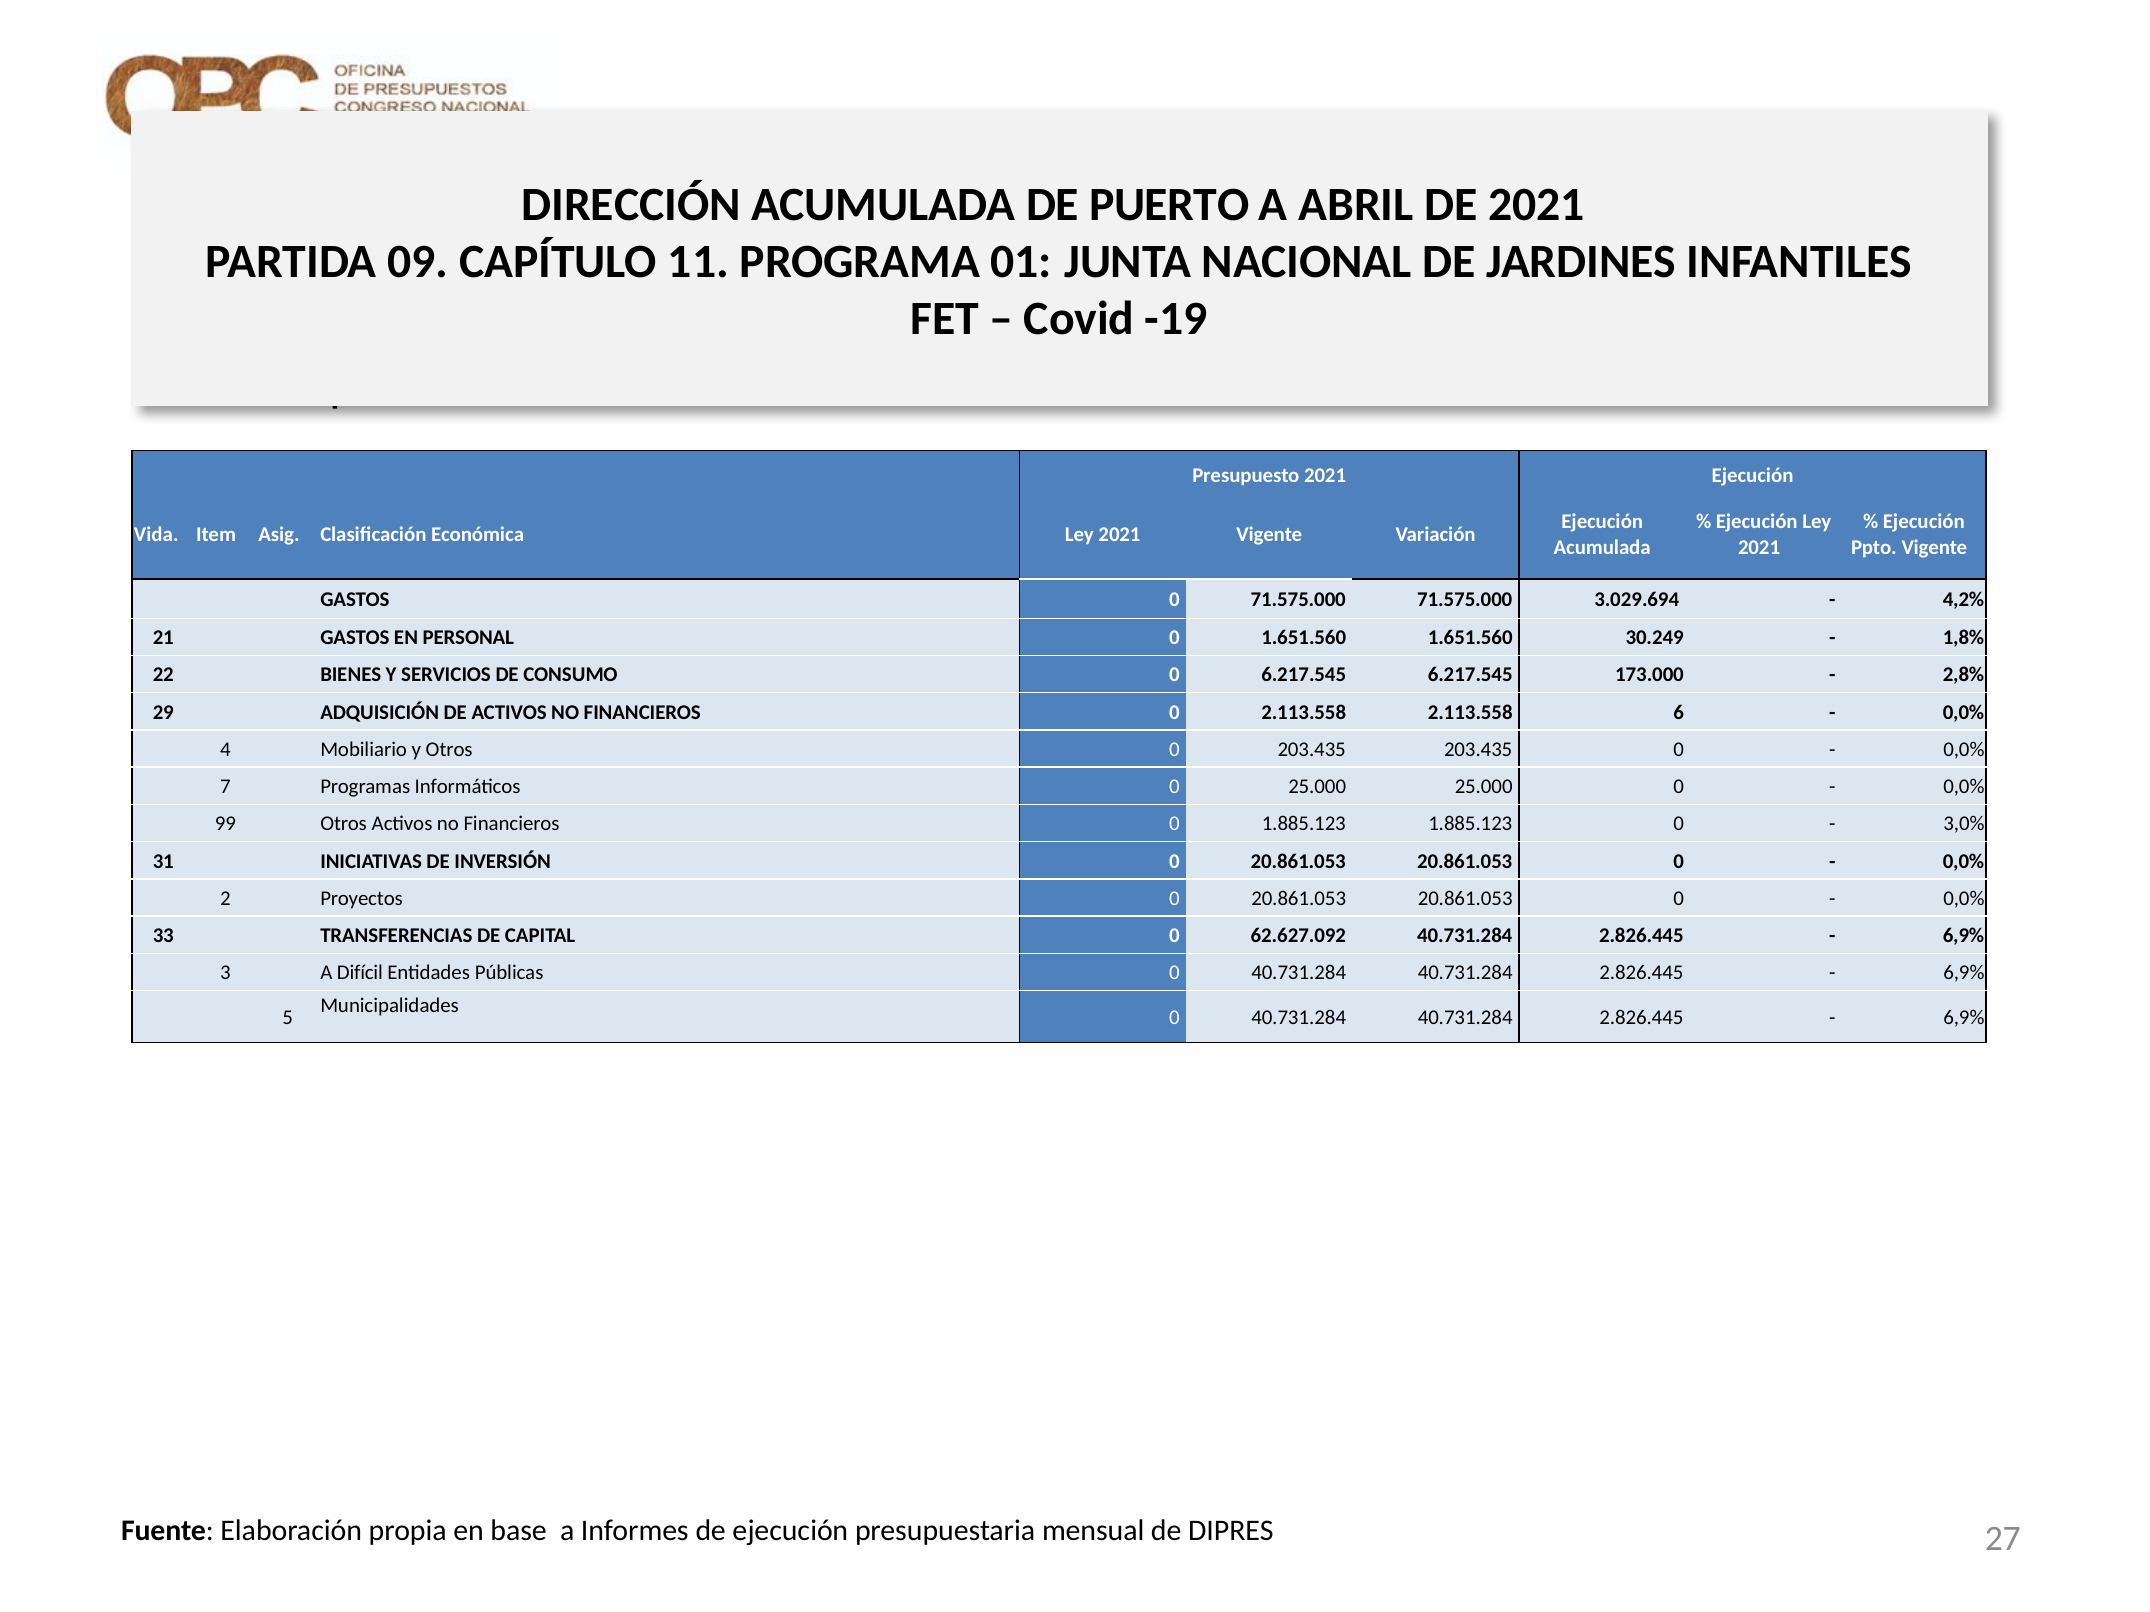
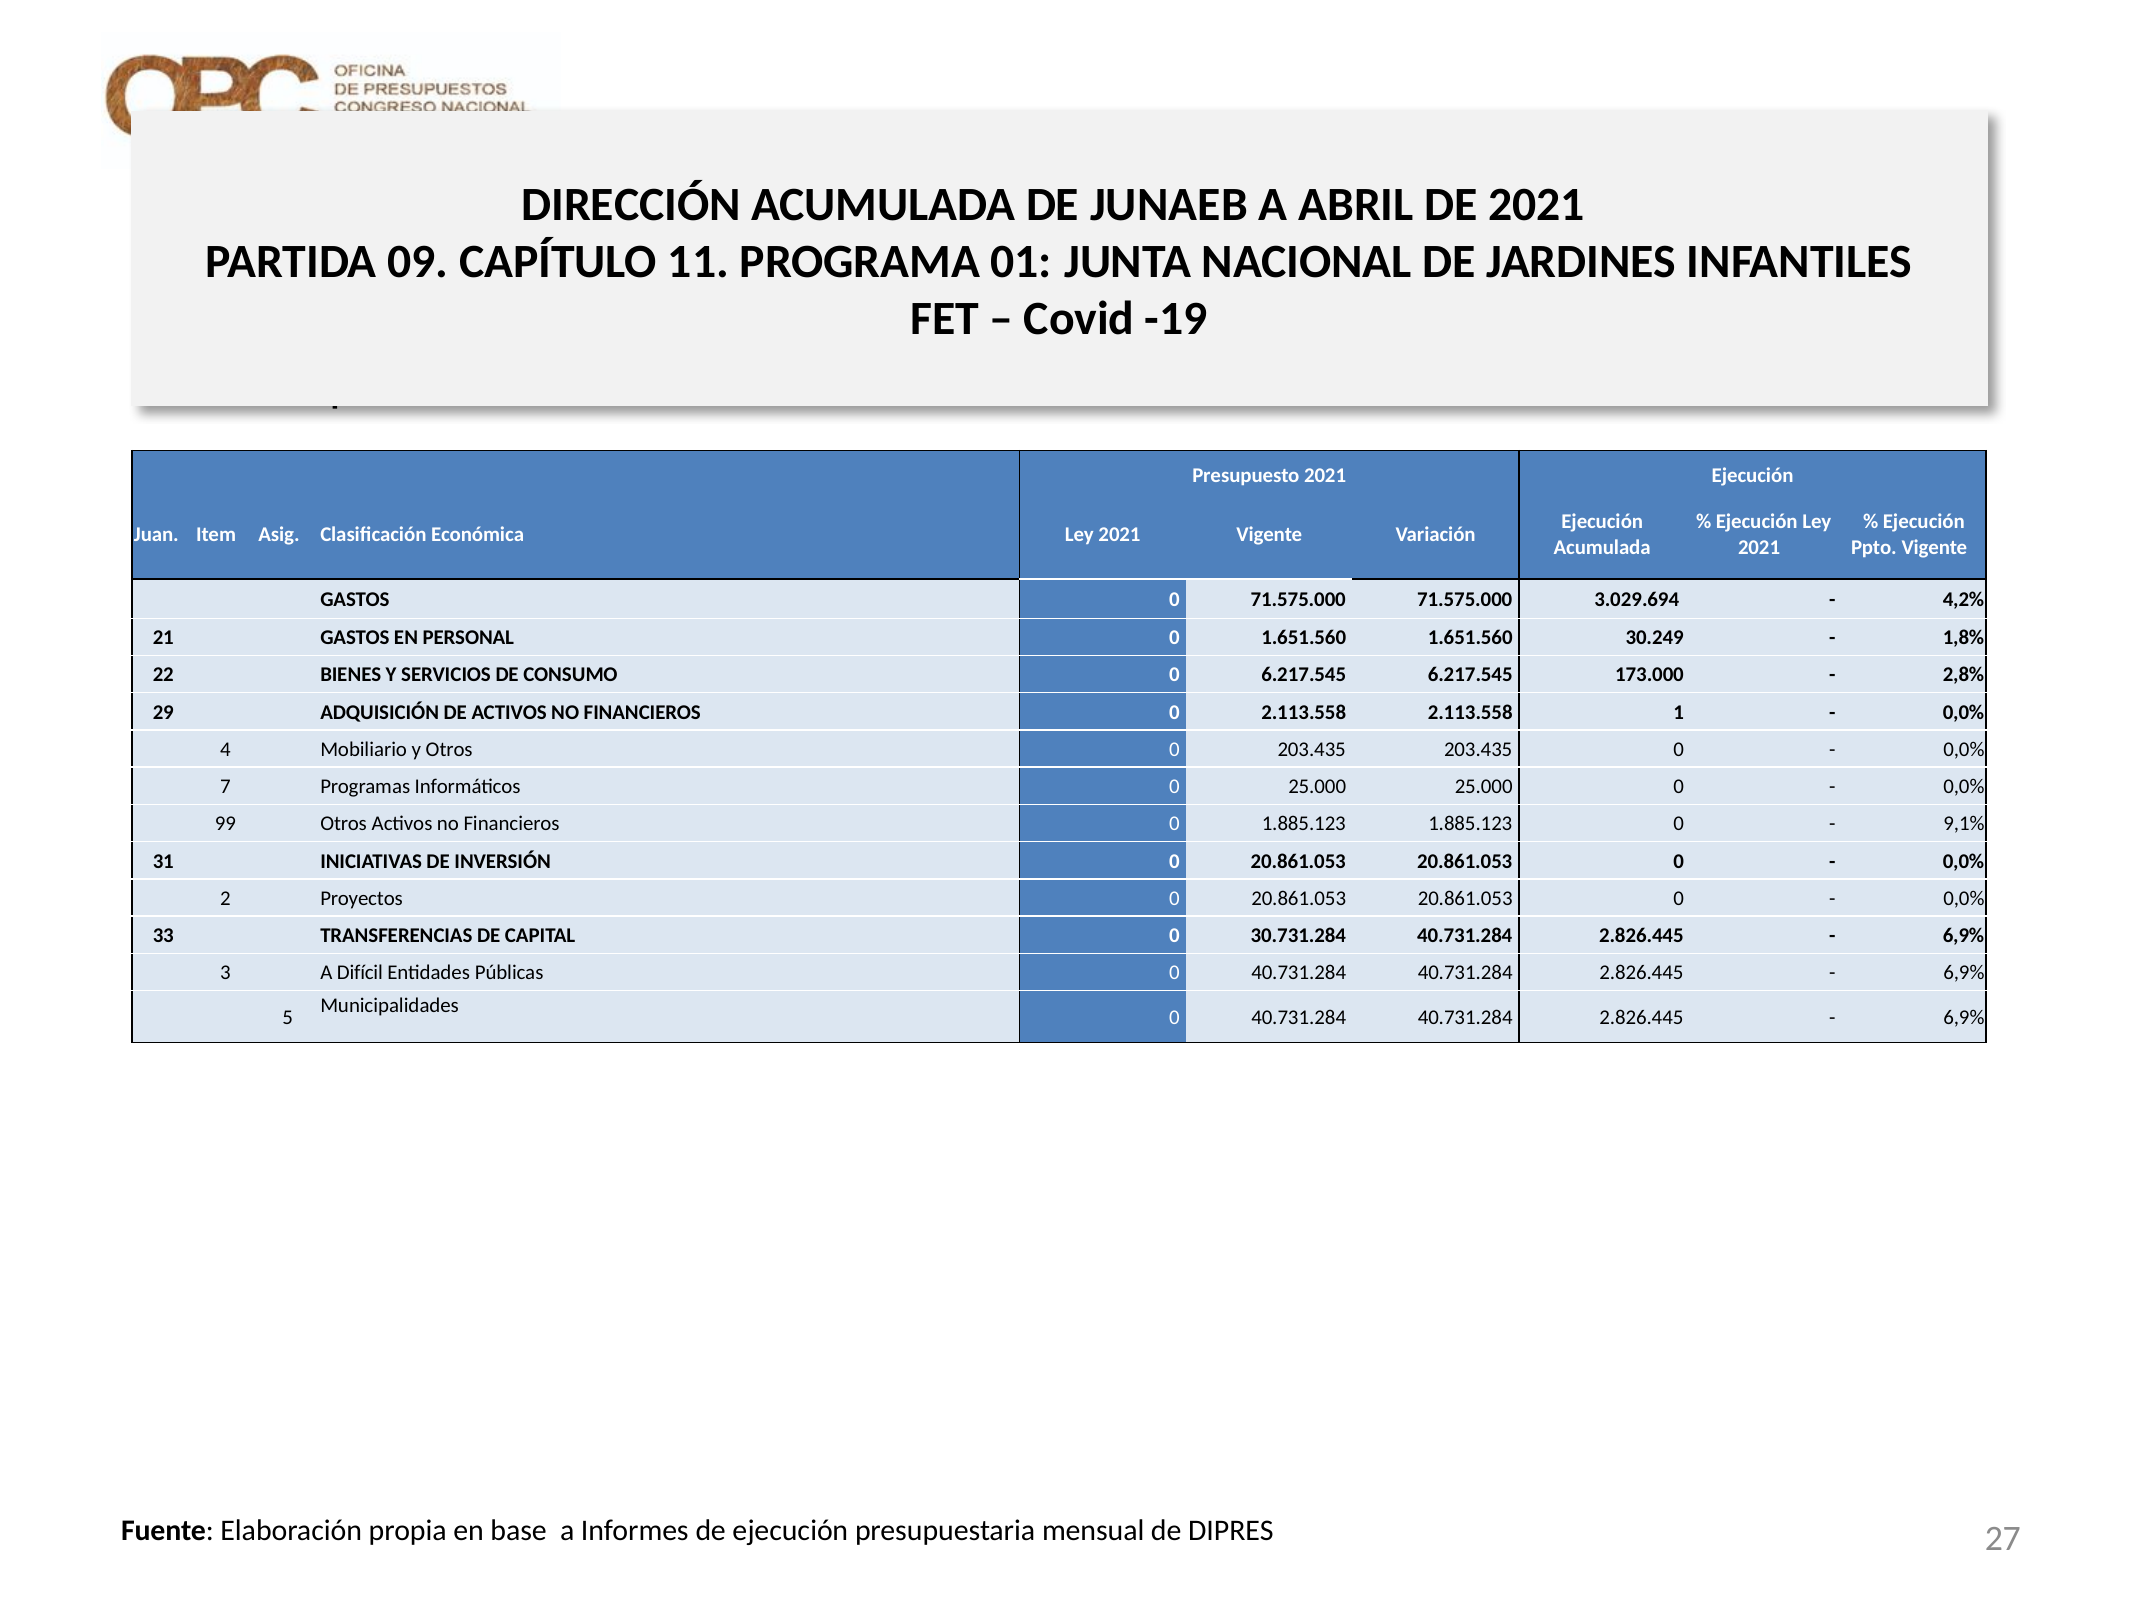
PUERTO: PUERTO -> JUNAEB (1169, 205)
Vida: Vida -> Juan (156, 535)
6: 6 -> 1 (1679, 713)
3,0%: 3,0% -> 9,1% (1964, 824)
62.627.092: 62.627.092 -> 30.731.284 (1298, 936)
